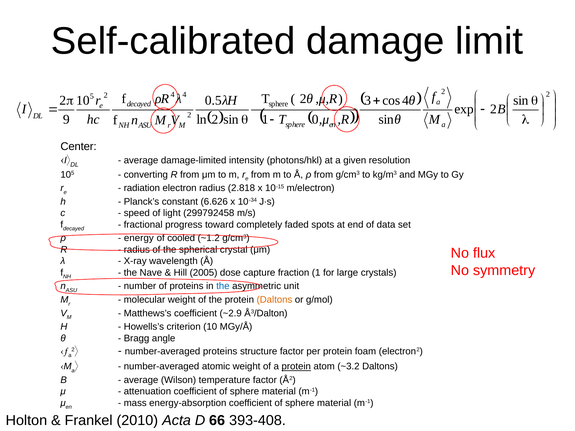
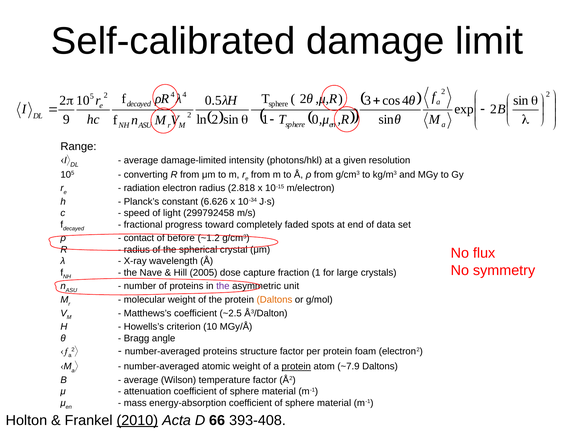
Center: Center -> Range (78, 146)
energy: energy -> contact (139, 238)
cooled: cooled -> before (181, 238)
the colour: blue -> purple (223, 286)
~2.9: ~2.9 -> ~2.5 (231, 313)
~3.2: ~3.2 -> ~7.9 (348, 367)
2010 underline: none -> present (137, 421)
